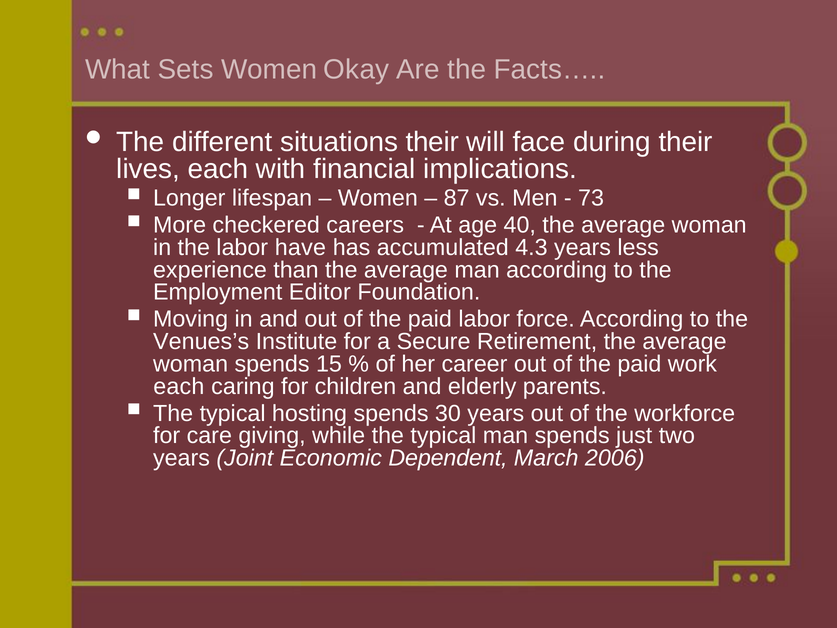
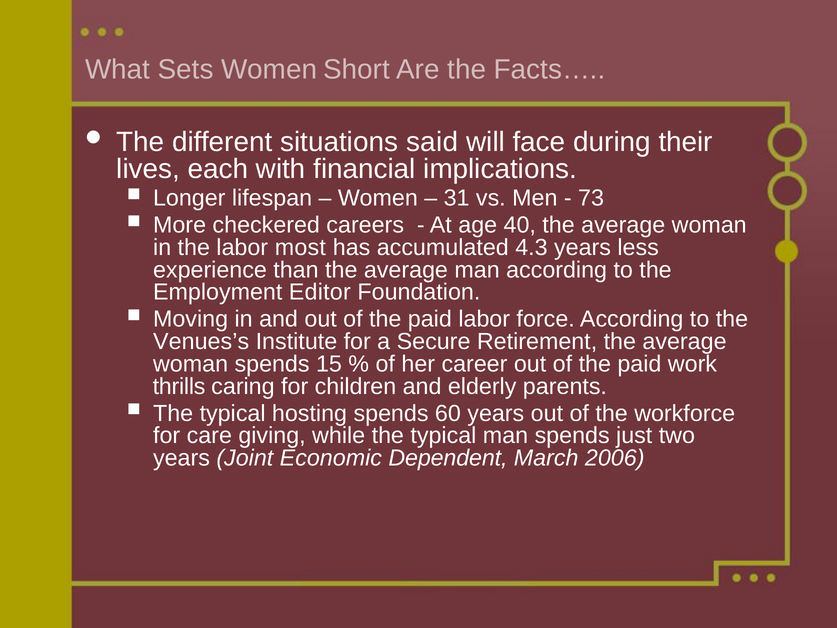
Okay: Okay -> Short (357, 70)
situations their: their -> said (432, 142)
87: 87 -> 31 (457, 198)
have: have -> most (300, 247)
each: each -> thrills (179, 386)
30: 30 -> 60 (448, 413)
